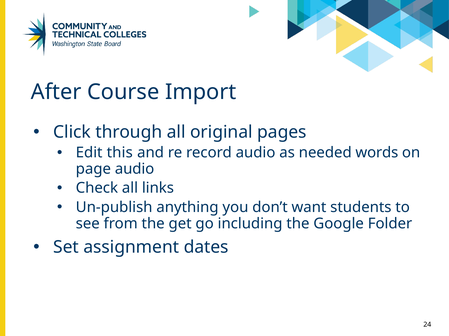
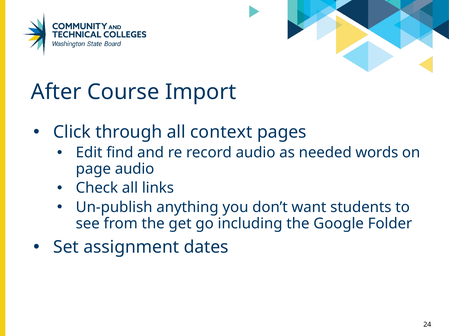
original: original -> context (221, 132)
this: this -> find (120, 153)
